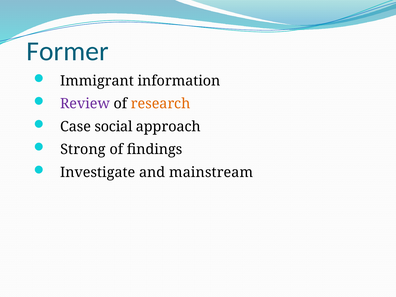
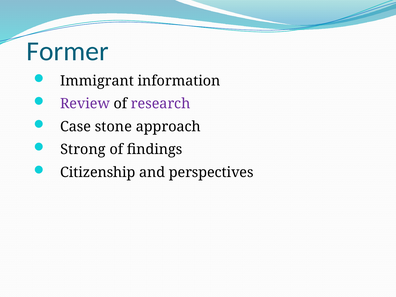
research colour: orange -> purple (161, 104)
social: social -> stone (113, 127)
Investigate: Investigate -> Citizenship (98, 172)
mainstream: mainstream -> perspectives (211, 172)
